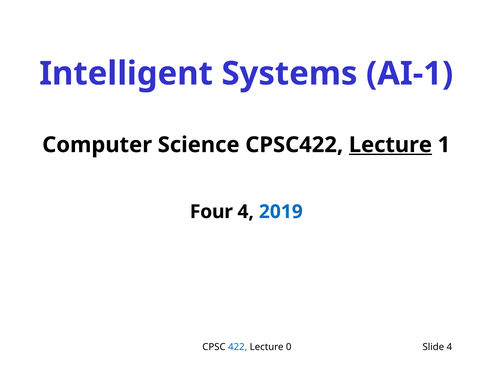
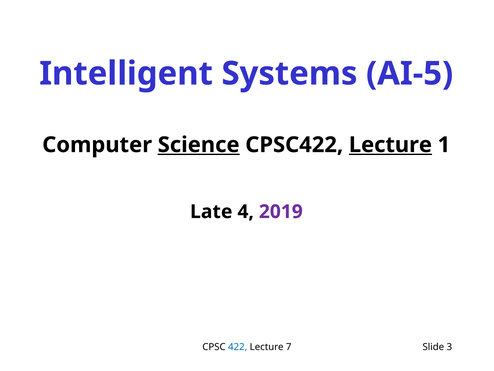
AI-1: AI-1 -> AI-5 (410, 74)
Science underline: none -> present (199, 145)
Four: Four -> Late (211, 211)
2019 colour: blue -> purple (281, 211)
0: 0 -> 7 (289, 346)
Slide 4: 4 -> 3 (449, 346)
